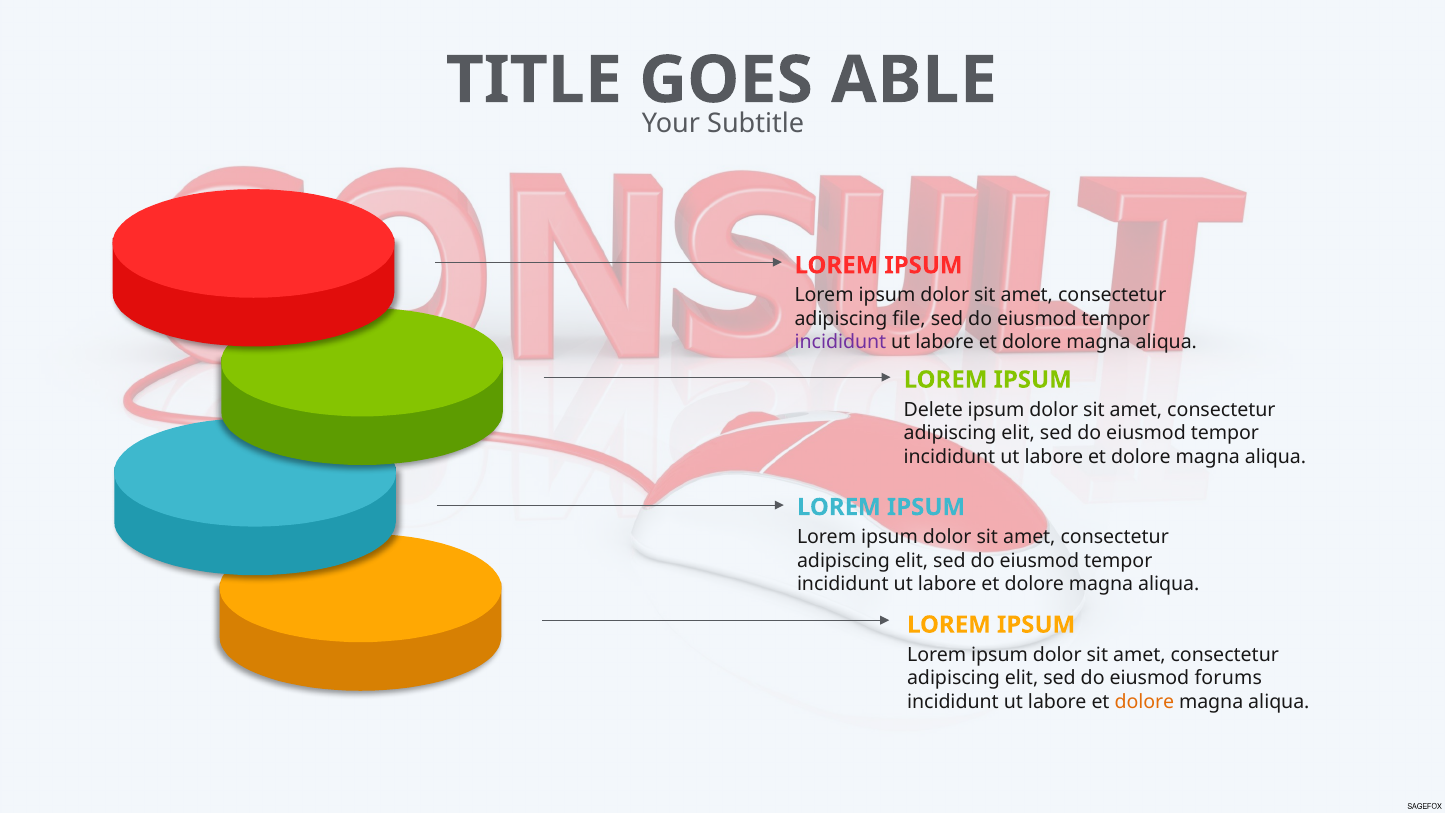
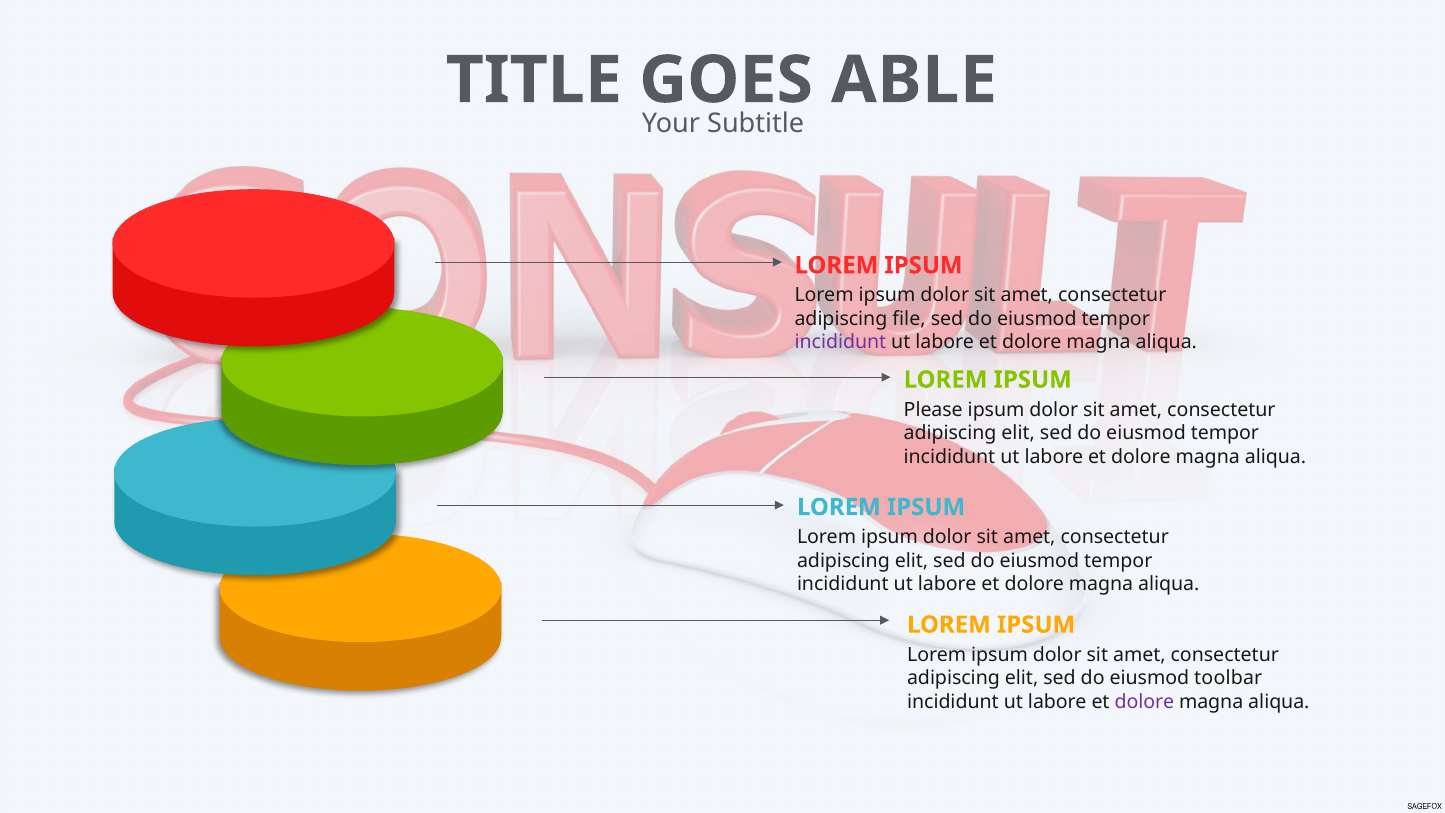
Delete: Delete -> Please (933, 409)
forums: forums -> toolbar (1228, 678)
dolore colour: orange -> purple (1144, 701)
